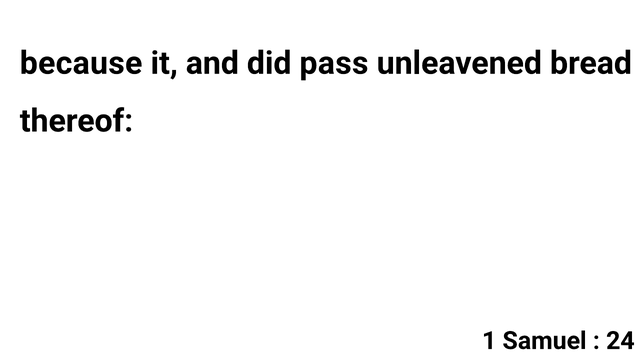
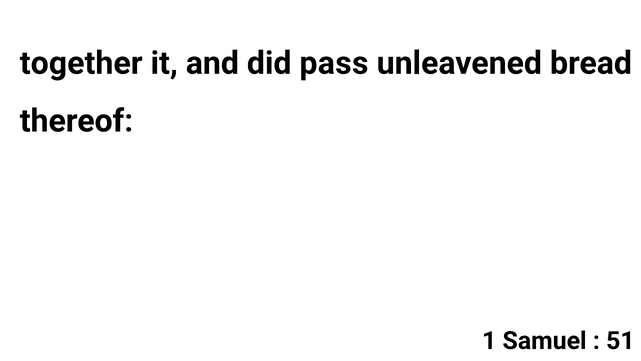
because: because -> together (81, 63)
24: 24 -> 51 (620, 340)
